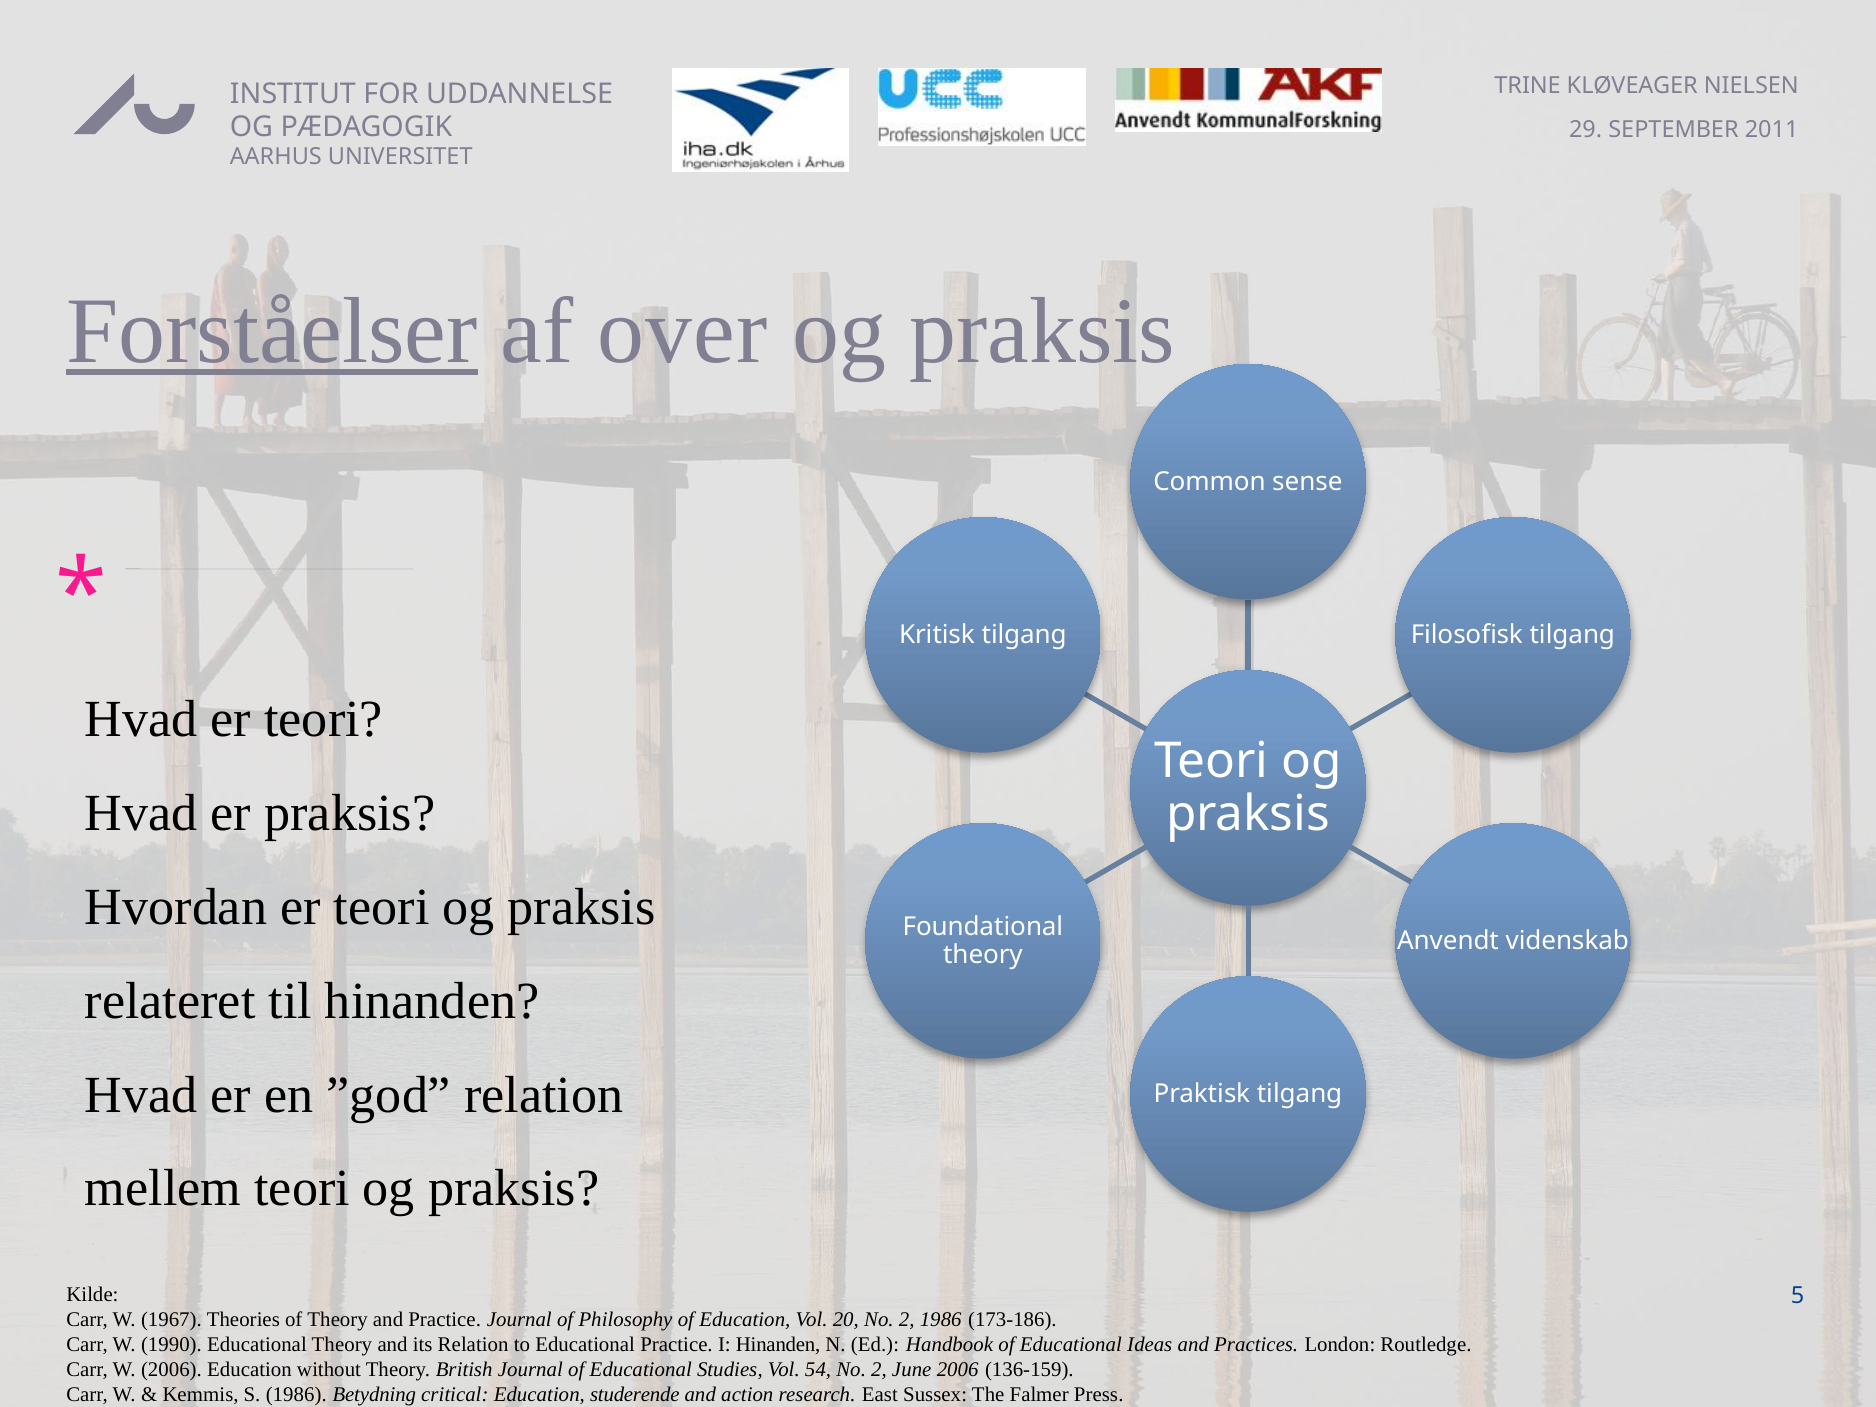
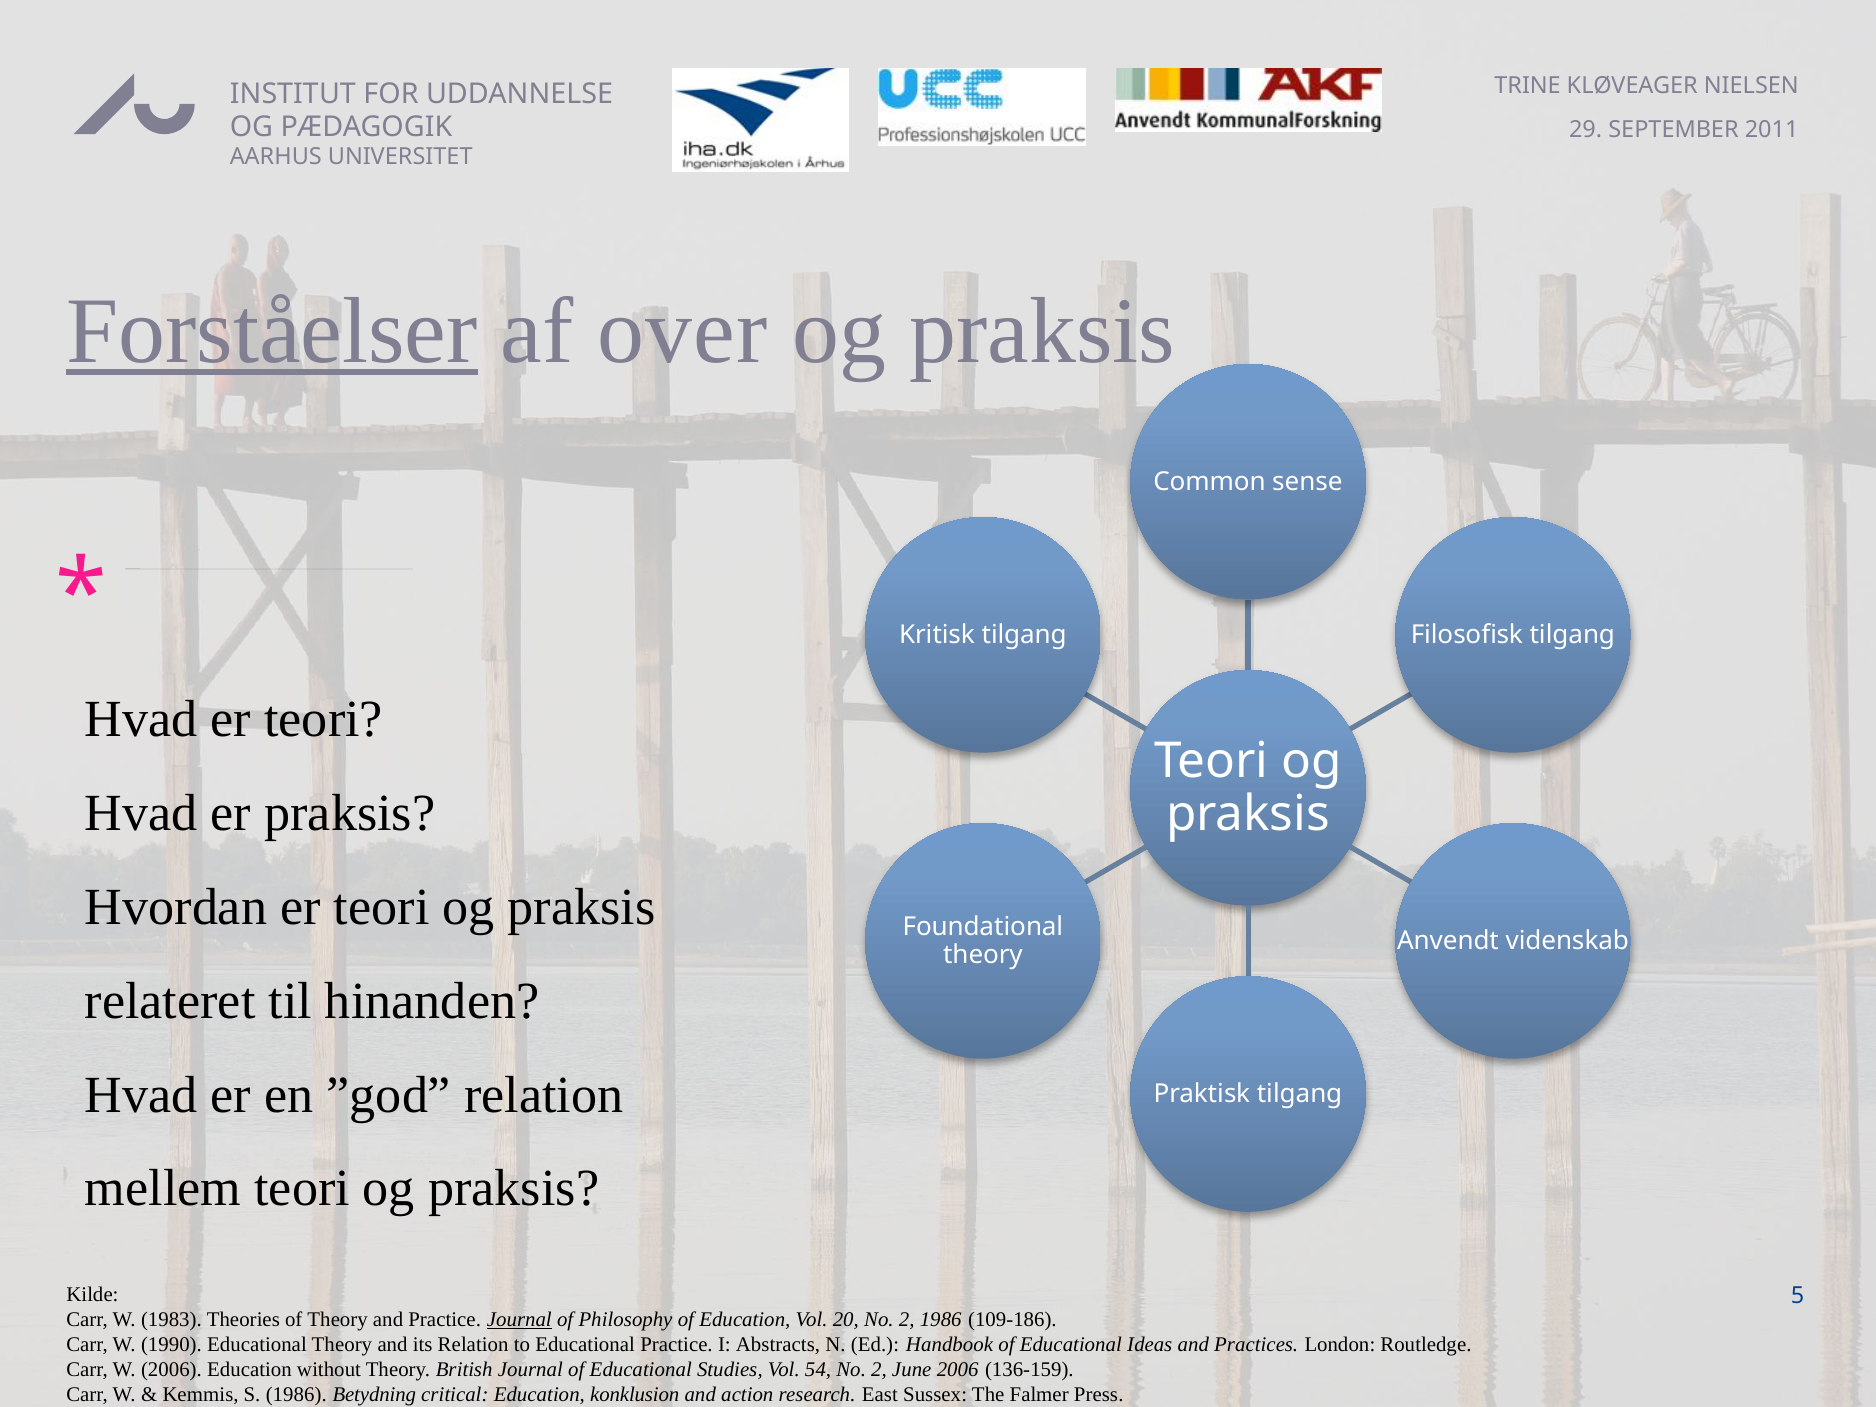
1967: 1967 -> 1983 (171, 1320)
Journal underline: none -> present (519, 1320)
173-186: 173-186 -> 109-186 (1012, 1320)
I Hinanden: Hinanden -> Abstracts (778, 1345)
studerende: studerende -> konklusion (635, 1395)
